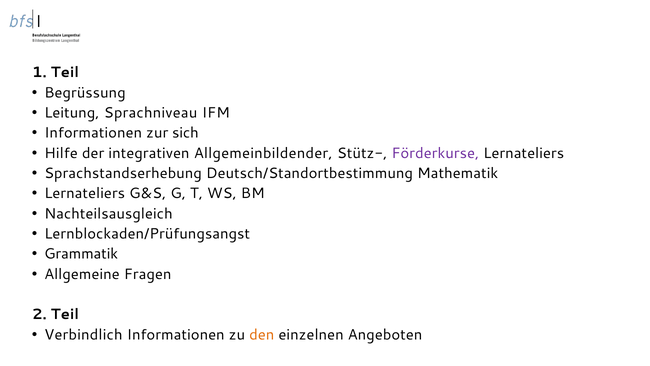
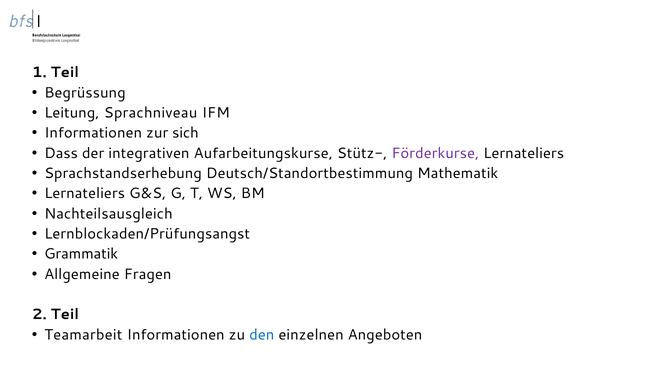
Hilfe: Hilfe -> Dass (61, 153)
Allgemeinbildender: Allgemeinbildender -> Aufarbeitungskurse (263, 153)
Verbindlich: Verbindlich -> Teamarbeit (83, 334)
den colour: orange -> blue (262, 334)
